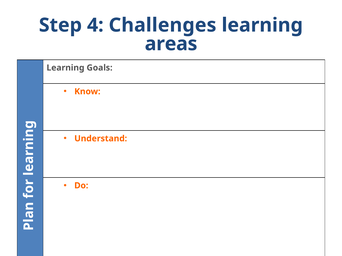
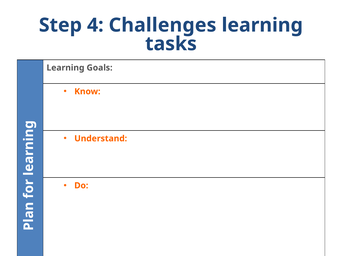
areas: areas -> tasks (171, 44)
